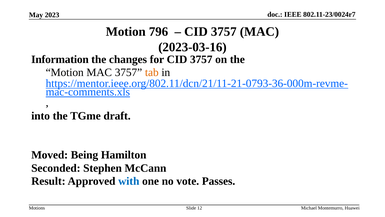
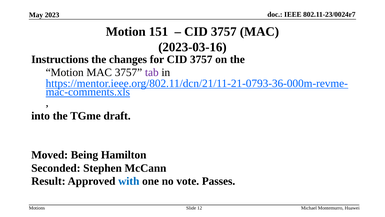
796: 796 -> 151 (159, 32)
Information: Information -> Instructions (60, 59)
tab colour: orange -> purple (152, 72)
